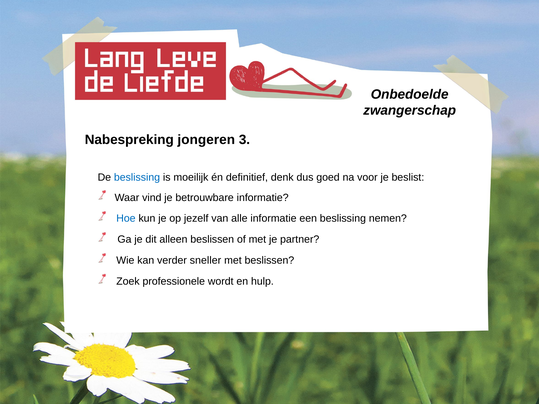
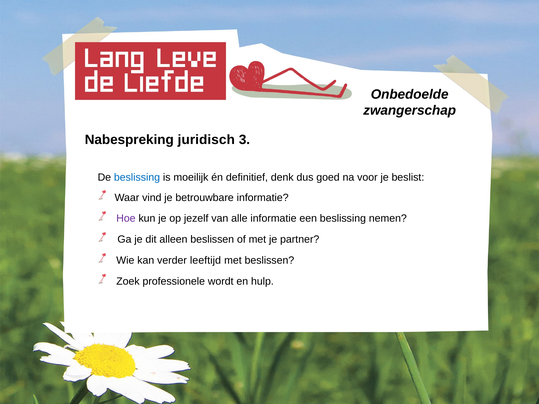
jongeren: jongeren -> juridisch (206, 140)
Hoe colour: blue -> purple (126, 219)
sneller: sneller -> leeftijd (205, 261)
